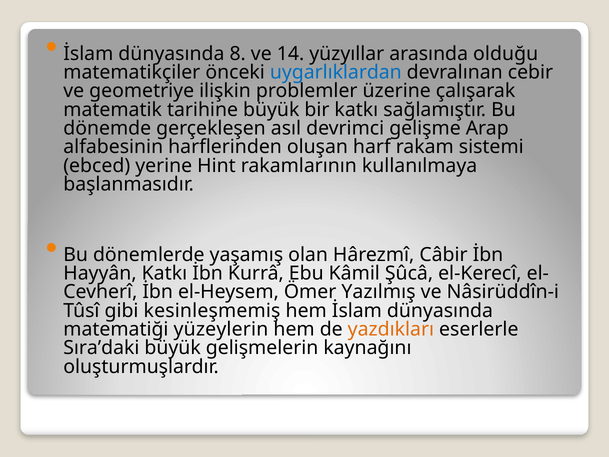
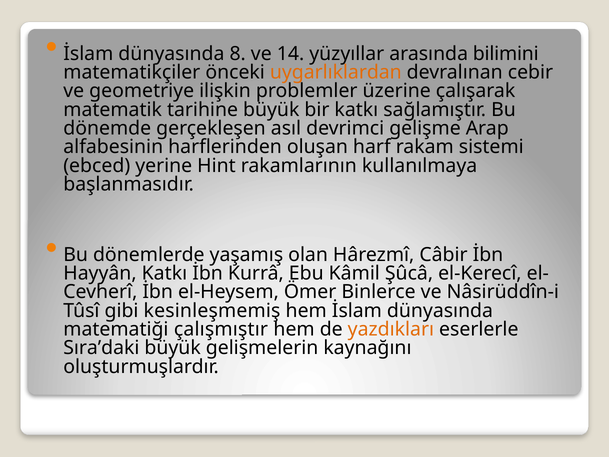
olduğu: olduğu -> bilimini (506, 54)
uygarlıklardan colour: blue -> orange (336, 72)
Yazılmış: Yazılmış -> Binlerce (379, 292)
yüzeylerin: yüzeylerin -> çalışmıştır (221, 329)
